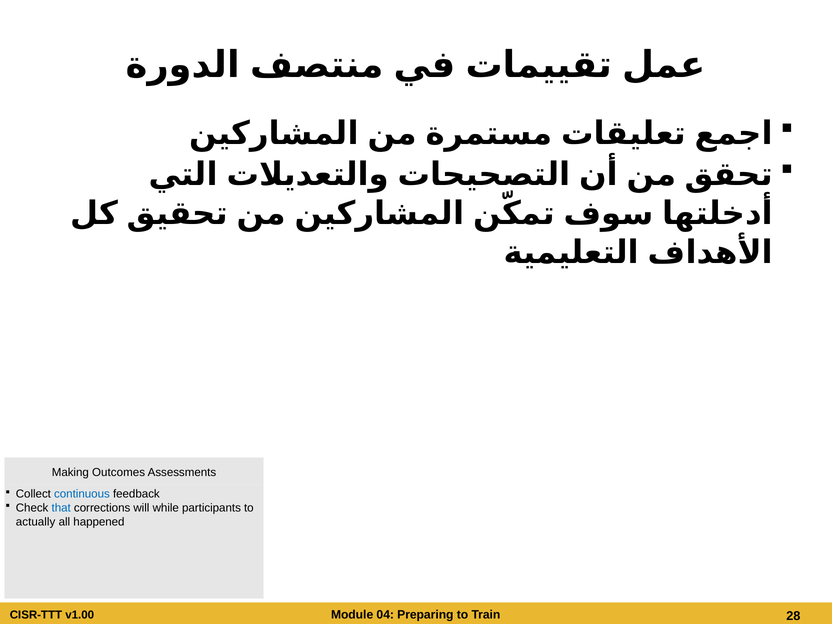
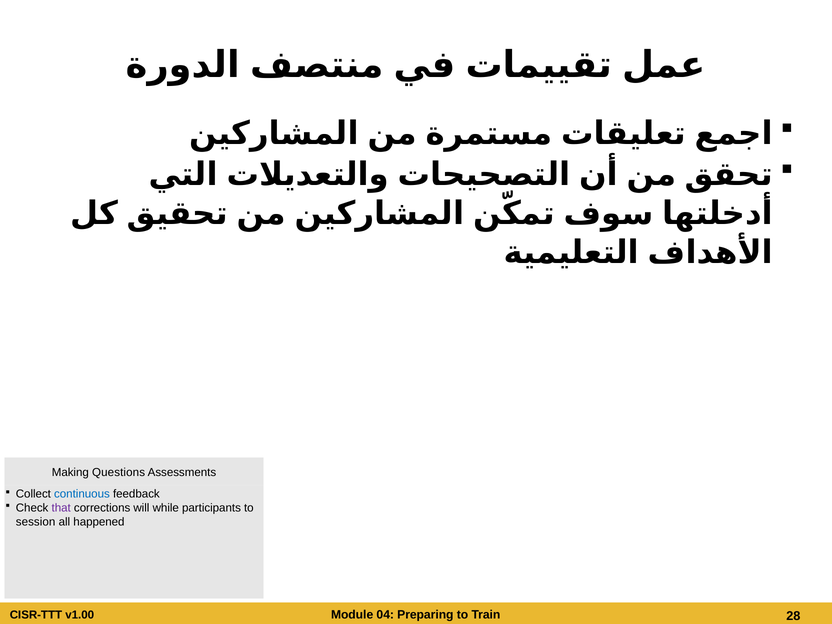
Outcomes: Outcomes -> Questions (119, 472)
that colour: blue -> purple (61, 508)
actually: actually -> session (36, 522)
